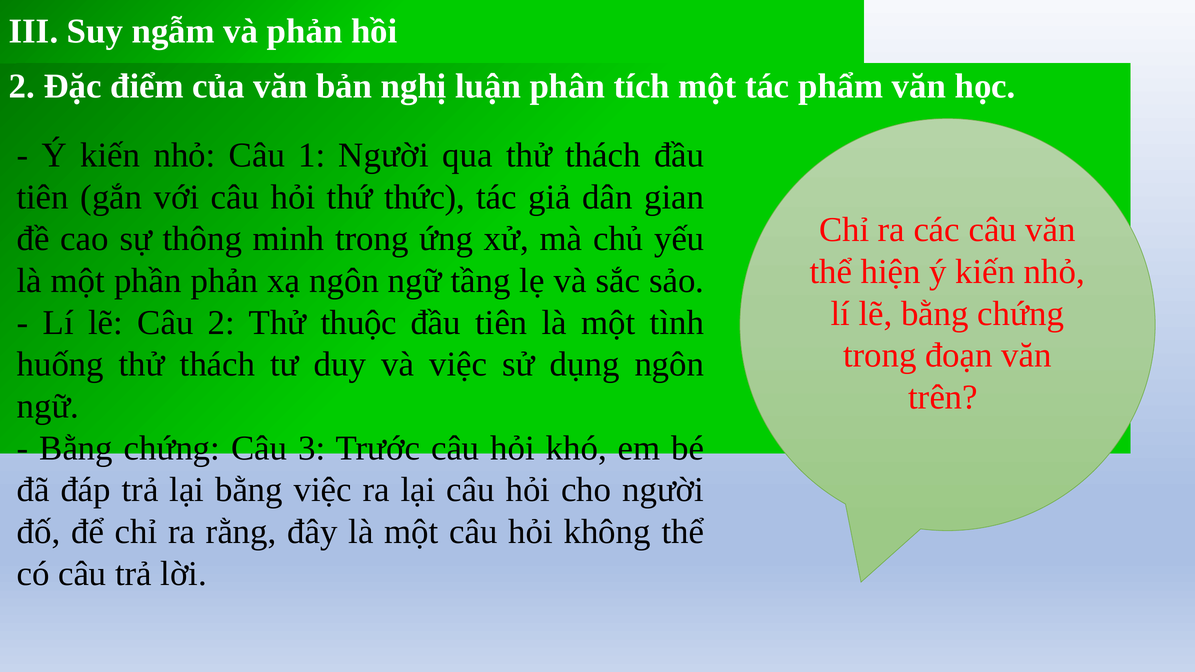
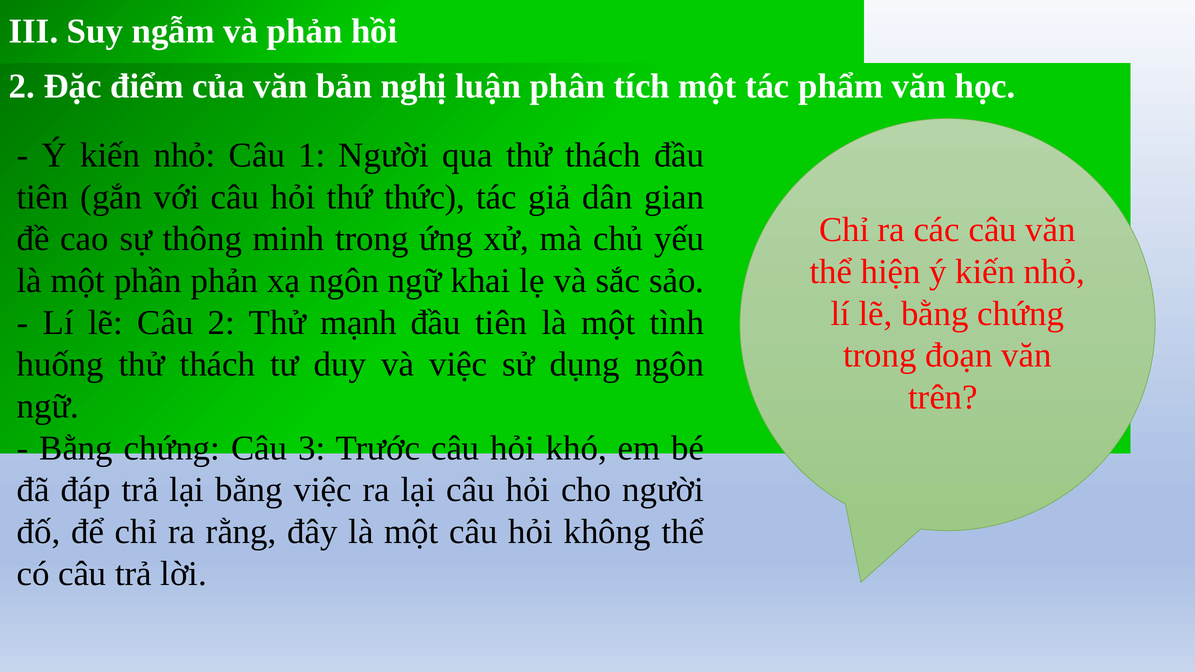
tầng: tầng -> khai (481, 281)
thuộc: thuộc -> mạnh (359, 323)
